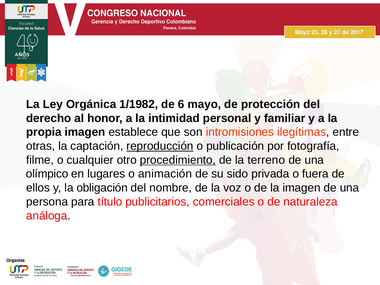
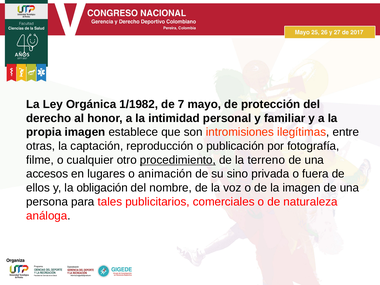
6: 6 -> 7 (181, 104)
reproducción underline: present -> none (160, 146)
olímpico: olímpico -> accesos (47, 174)
sido: sido -> sino (237, 174)
título: título -> tales (110, 202)
